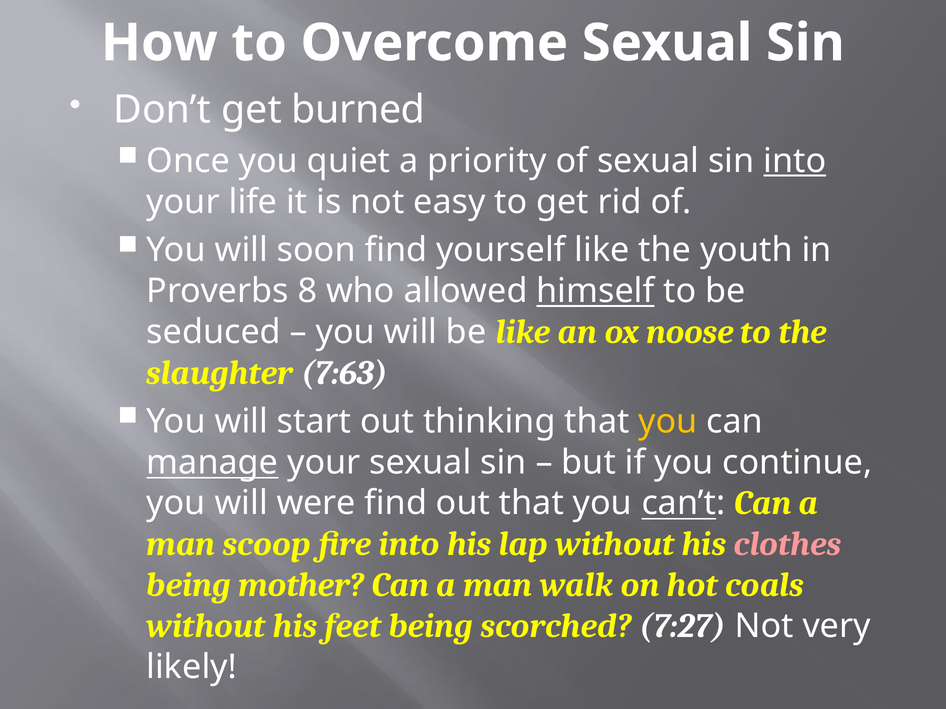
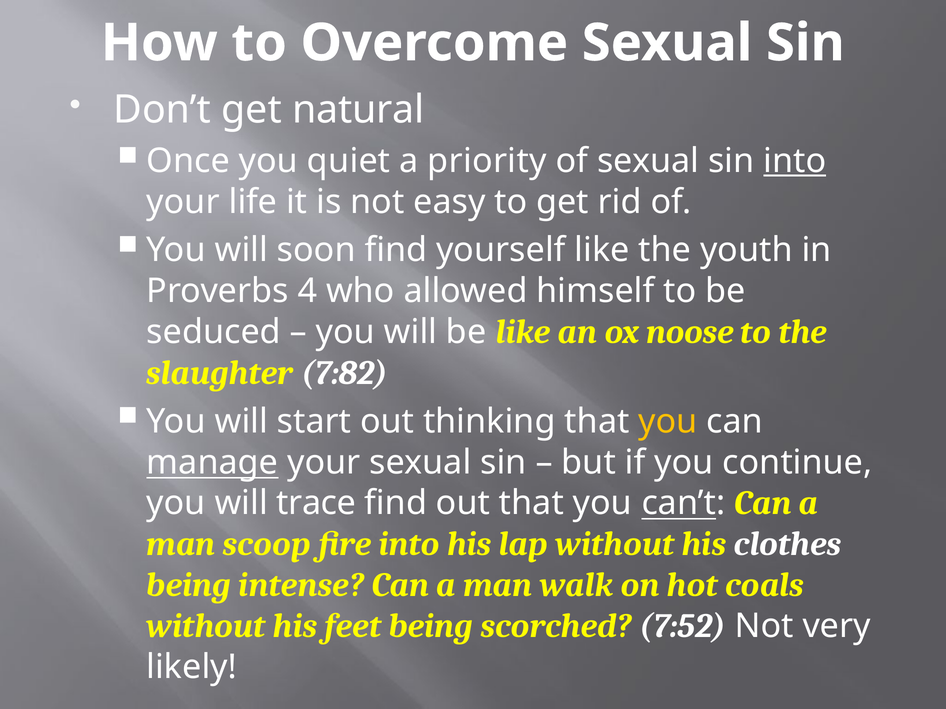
burned: burned -> natural (358, 110)
8: 8 -> 4 (307, 291)
himself underline: present -> none (595, 291)
7:63: 7:63 -> 7:82 (345, 373)
were: were -> trace (316, 504)
clothes colour: pink -> white (787, 545)
mother: mother -> intense (301, 585)
7:27: 7:27 -> 7:52 (683, 626)
